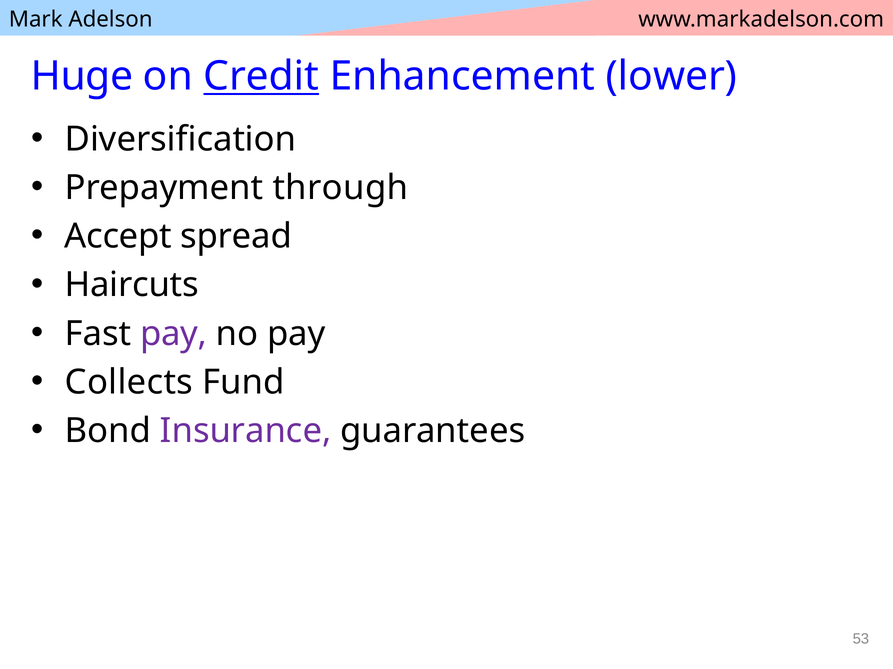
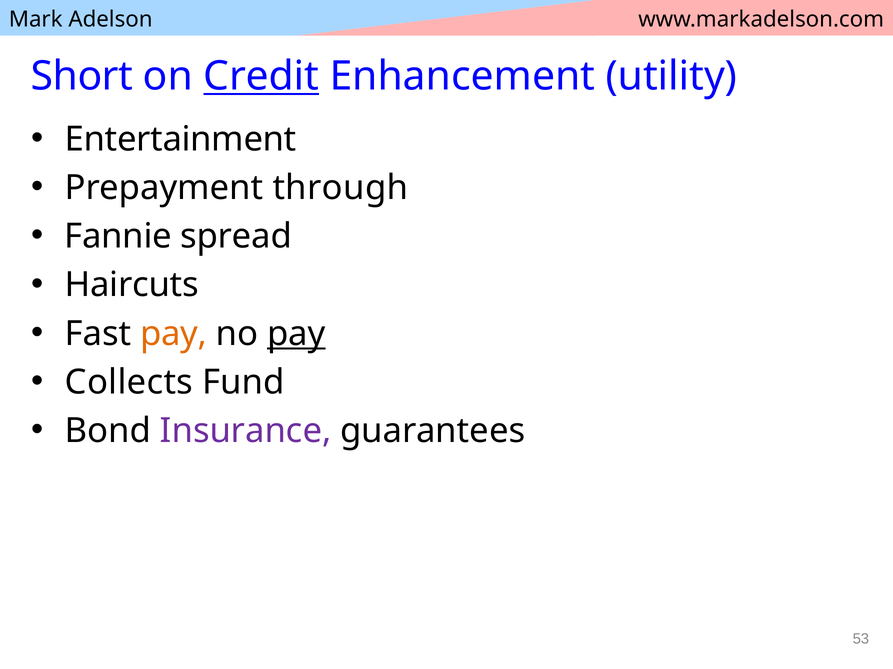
Huge: Huge -> Short (82, 76)
lower: lower -> utility (672, 76)
Diversification: Diversification -> Entertainment (181, 139)
Accept: Accept -> Fannie (118, 237)
pay colour: purple -> orange (174, 334)
pay underline: none -> present (296, 334)
